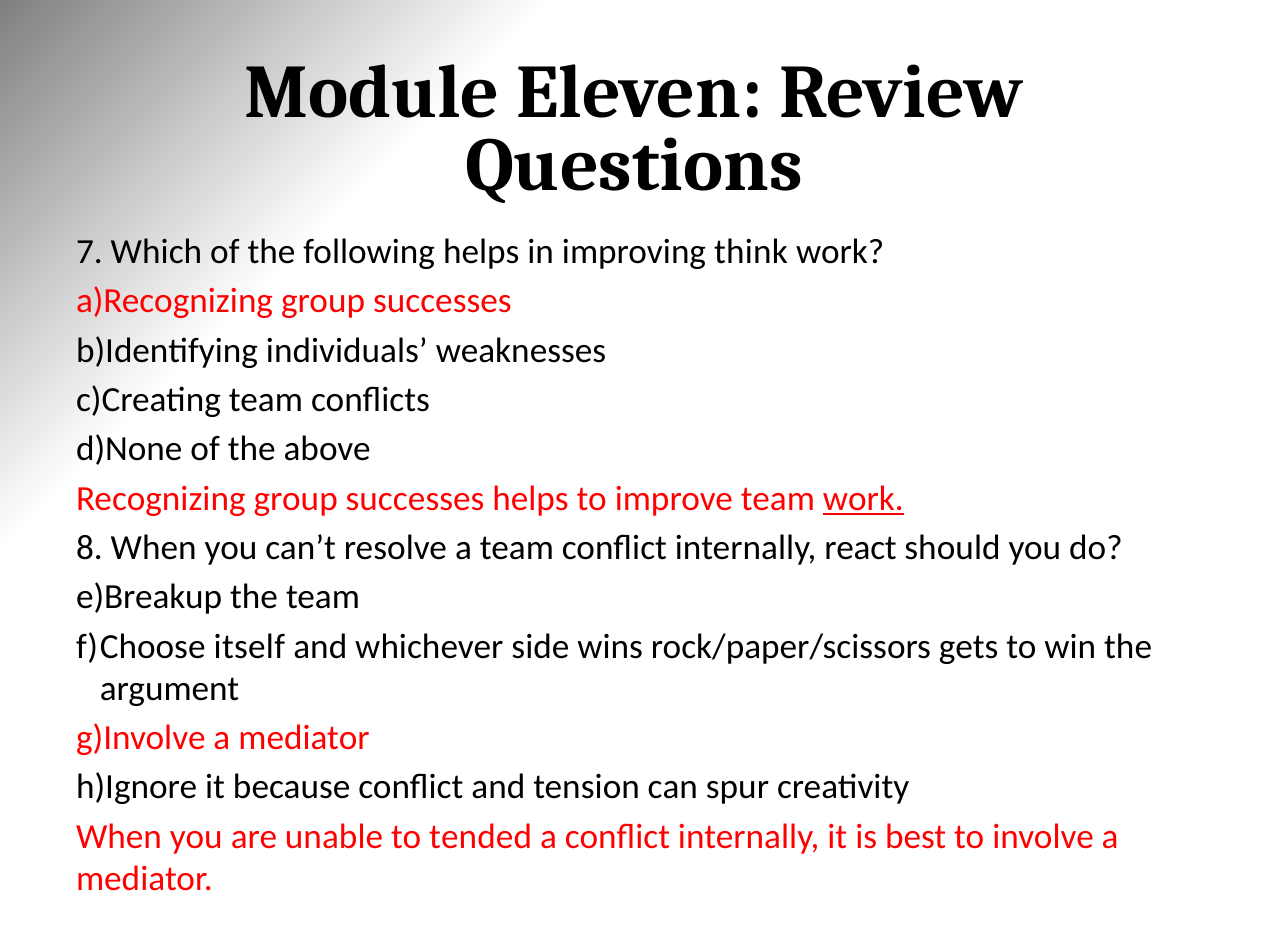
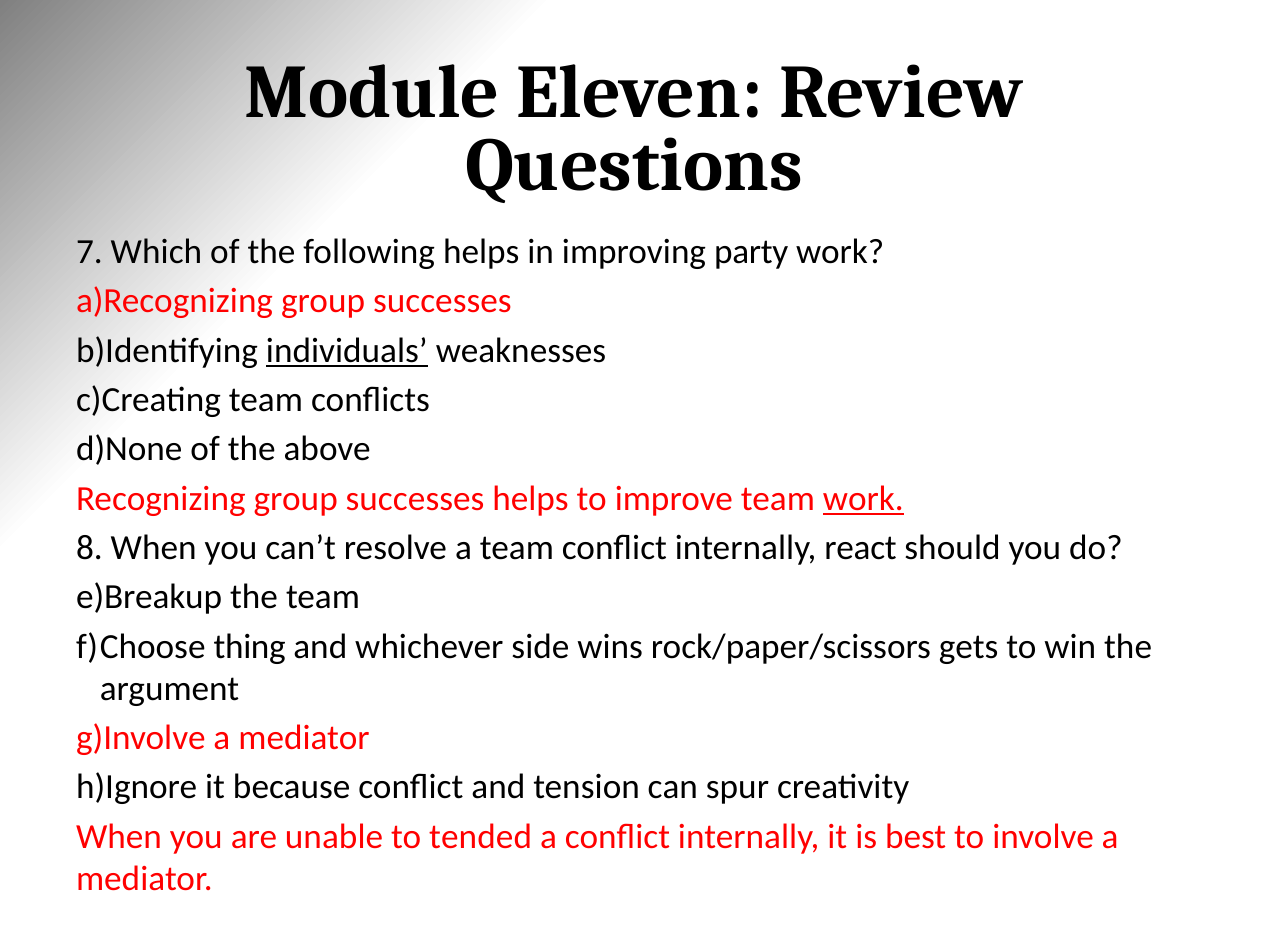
think: think -> party (751, 252)
individuals underline: none -> present (347, 350)
itself: itself -> thing (250, 646)
